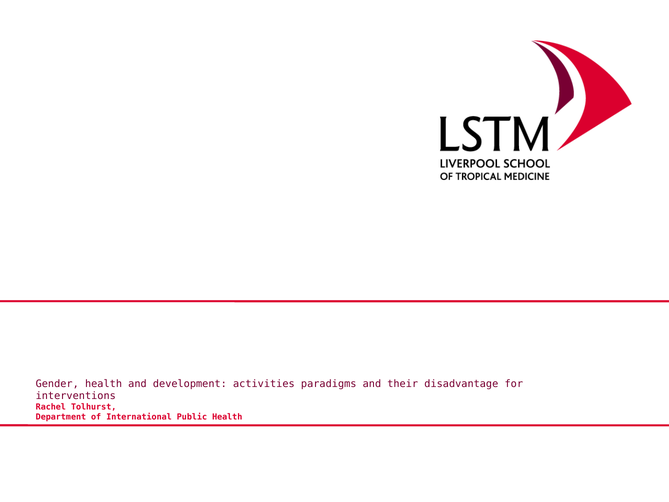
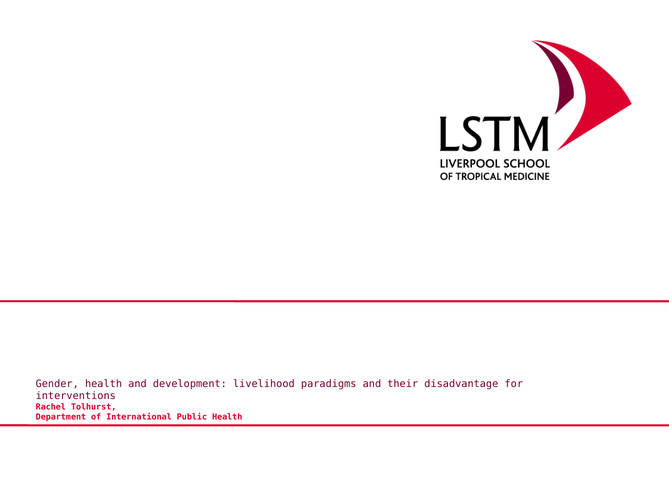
activities: activities -> livelihood (264, 384)
